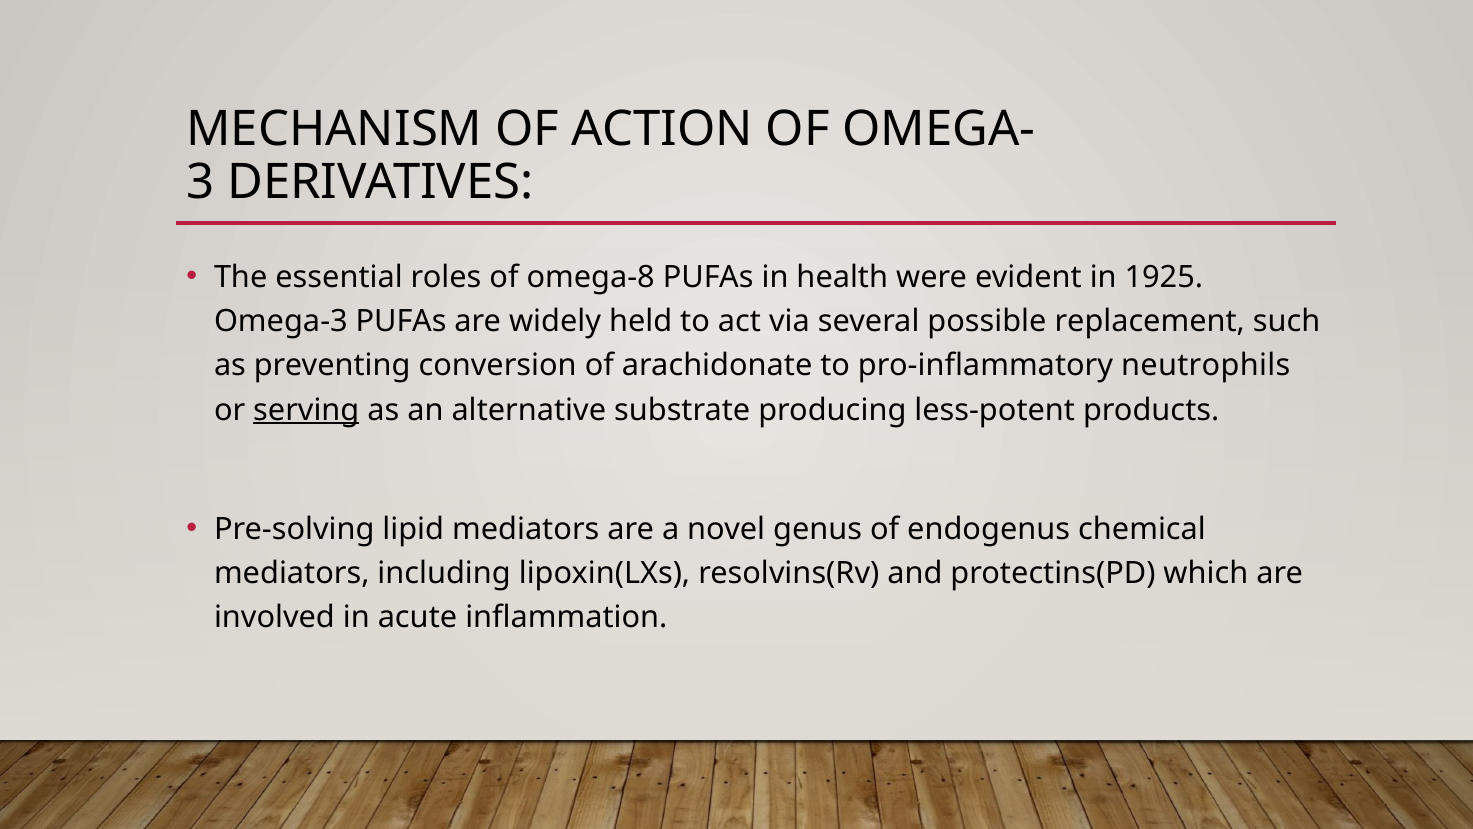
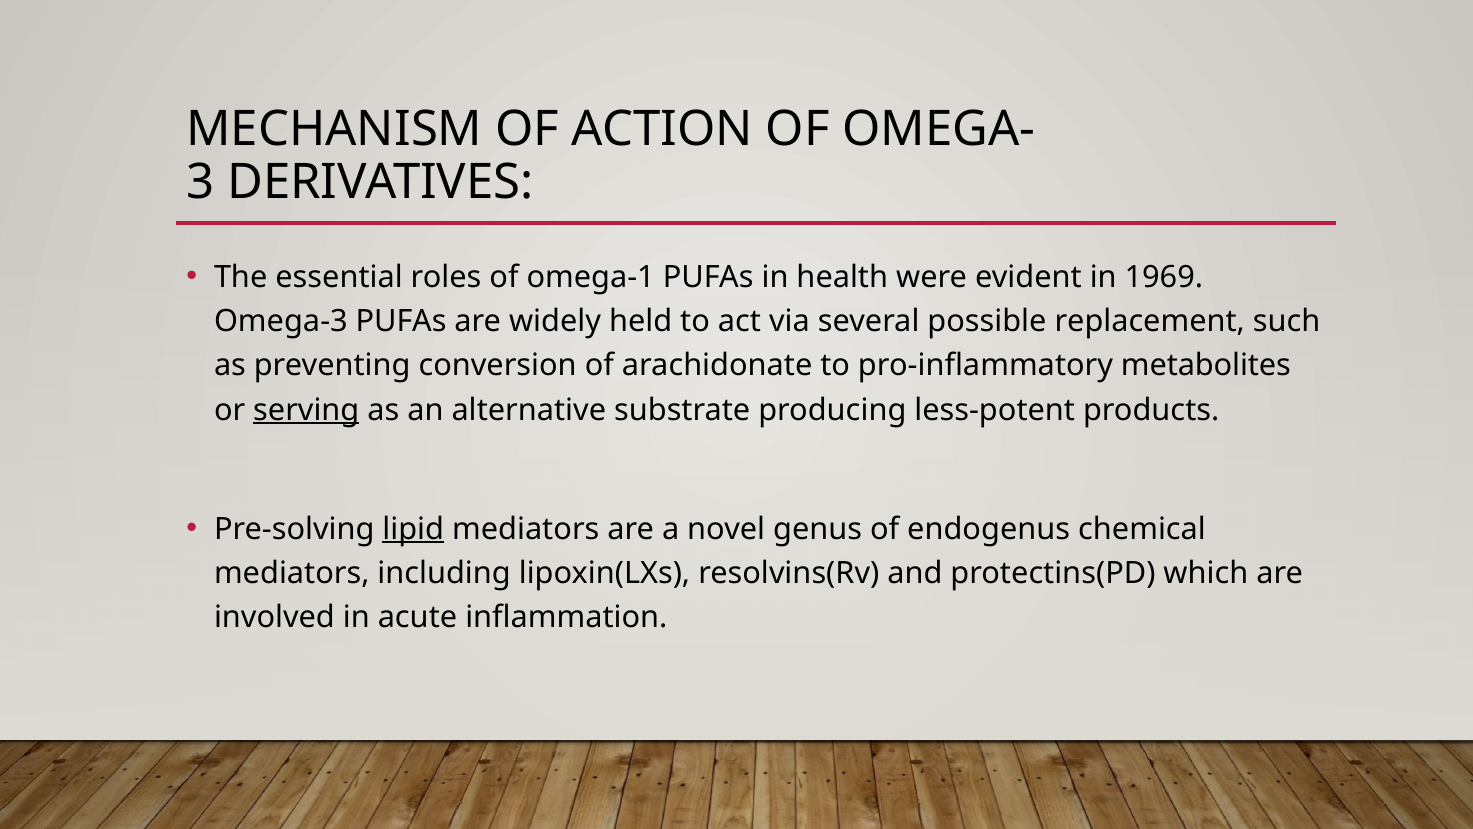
omega-8: omega-8 -> omega-1 (591, 277)
1925: 1925 -> 1969 (1164, 277)
neutrophils: neutrophils -> metabolites (1206, 365)
lipid underline: none -> present (413, 529)
